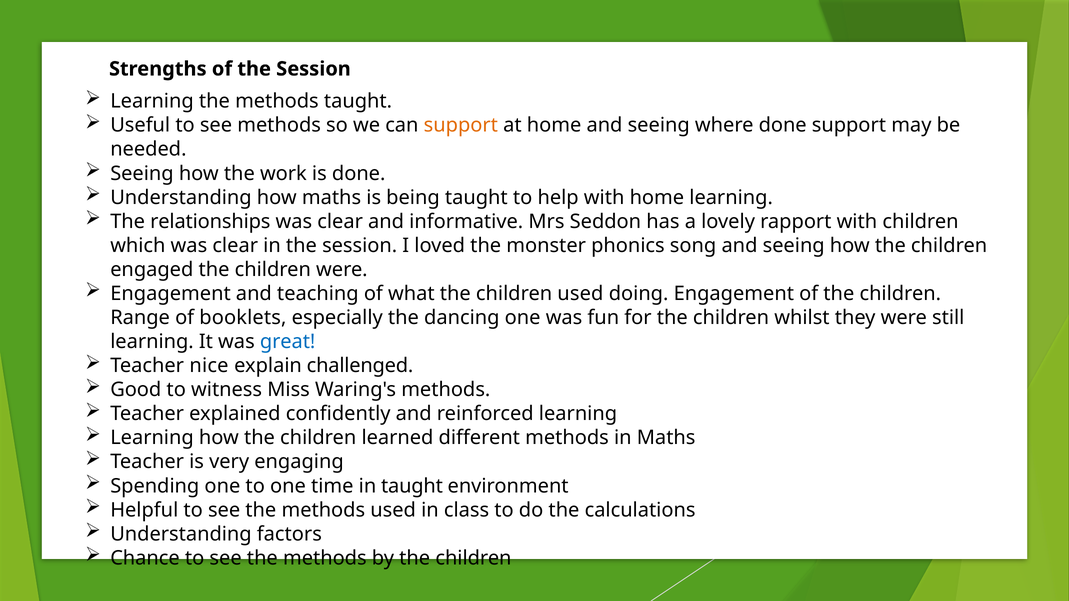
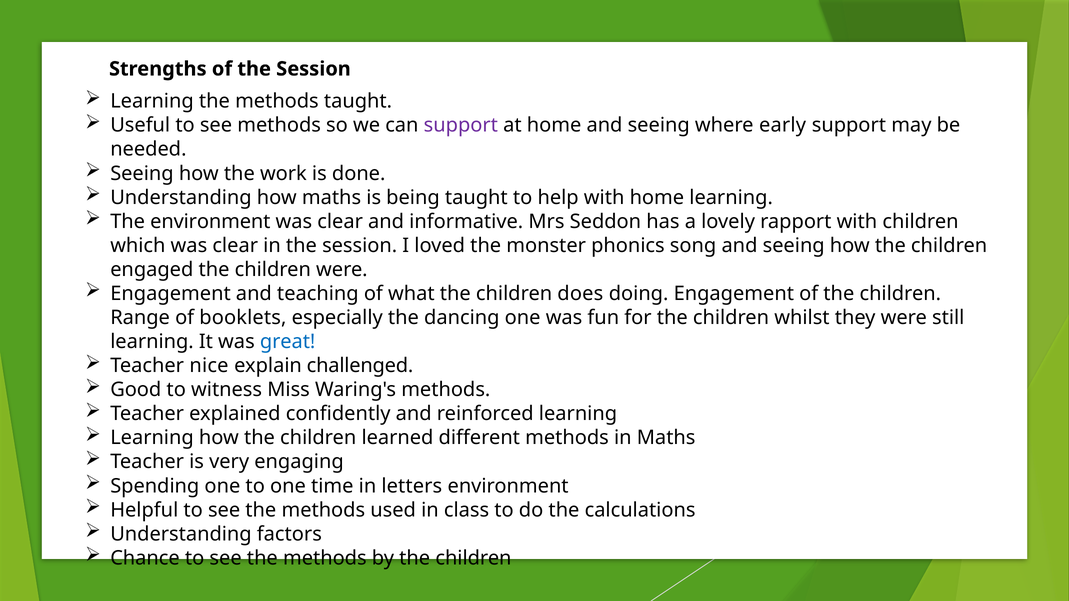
support colour: orange -> purple (461, 125)
where done: done -> early (783, 125)
The relationships: relationships -> environment (210, 222)
children used: used -> does (580, 294)
in taught: taught -> letters (412, 486)
